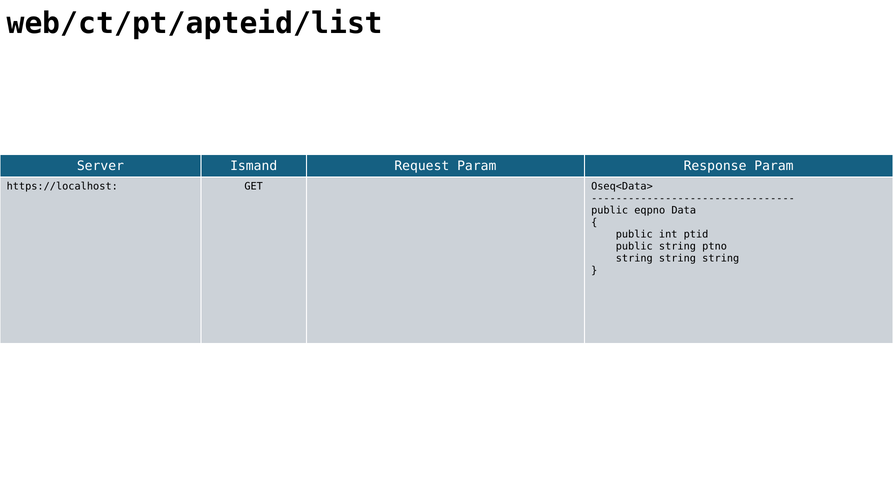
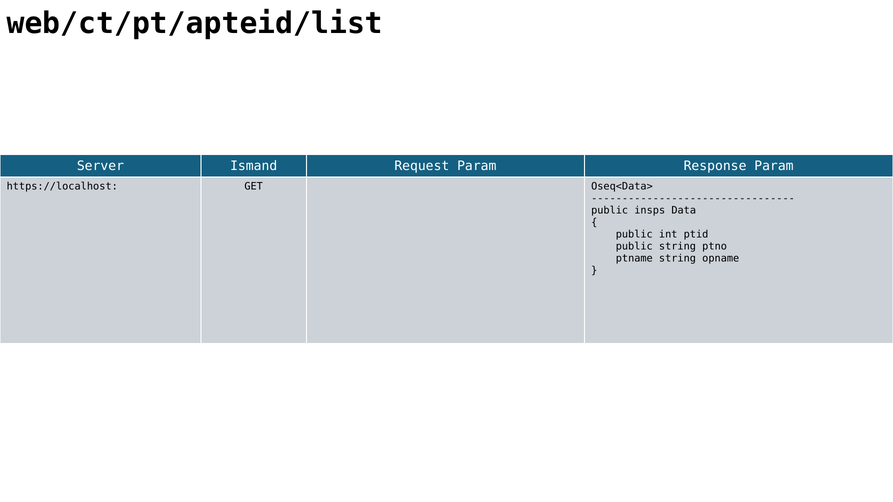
eqpno: eqpno -> insps (650, 211)
string: string -> ptname (634, 258)
string: string -> opname (721, 258)
